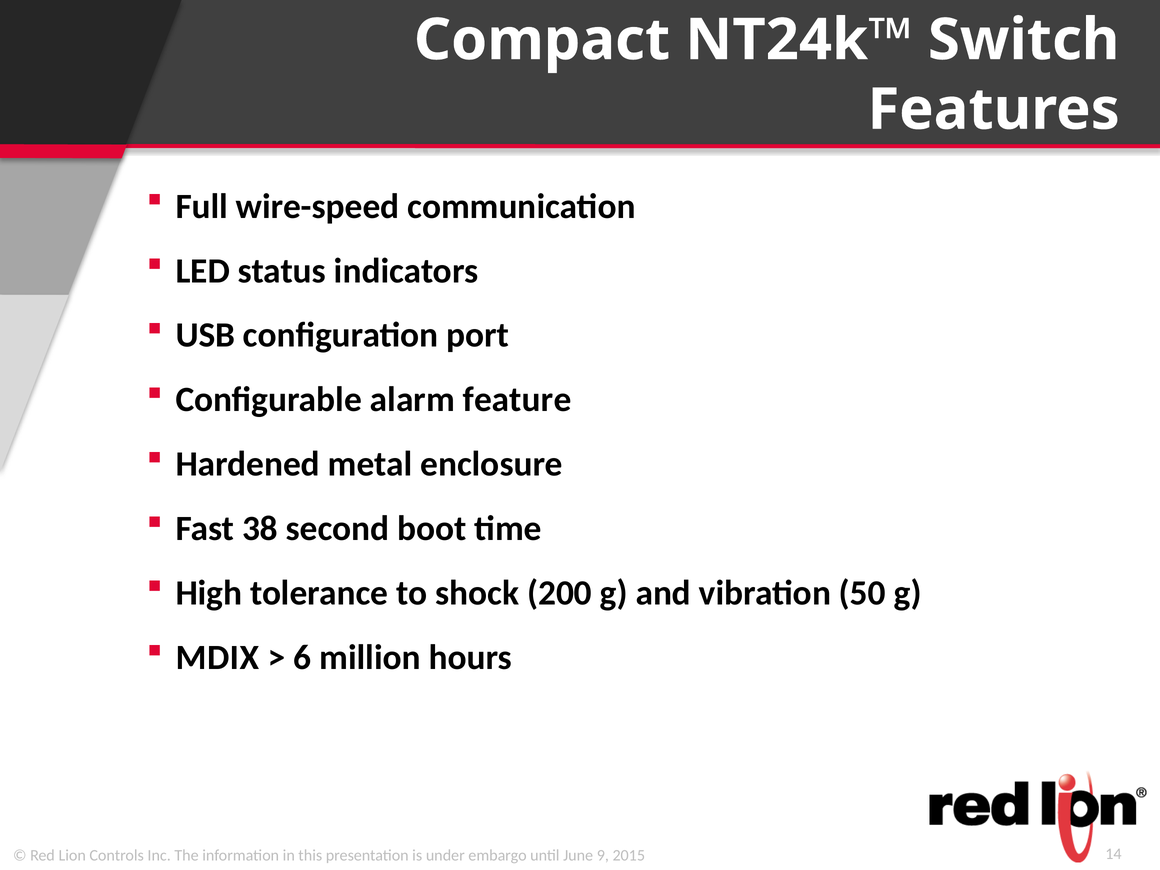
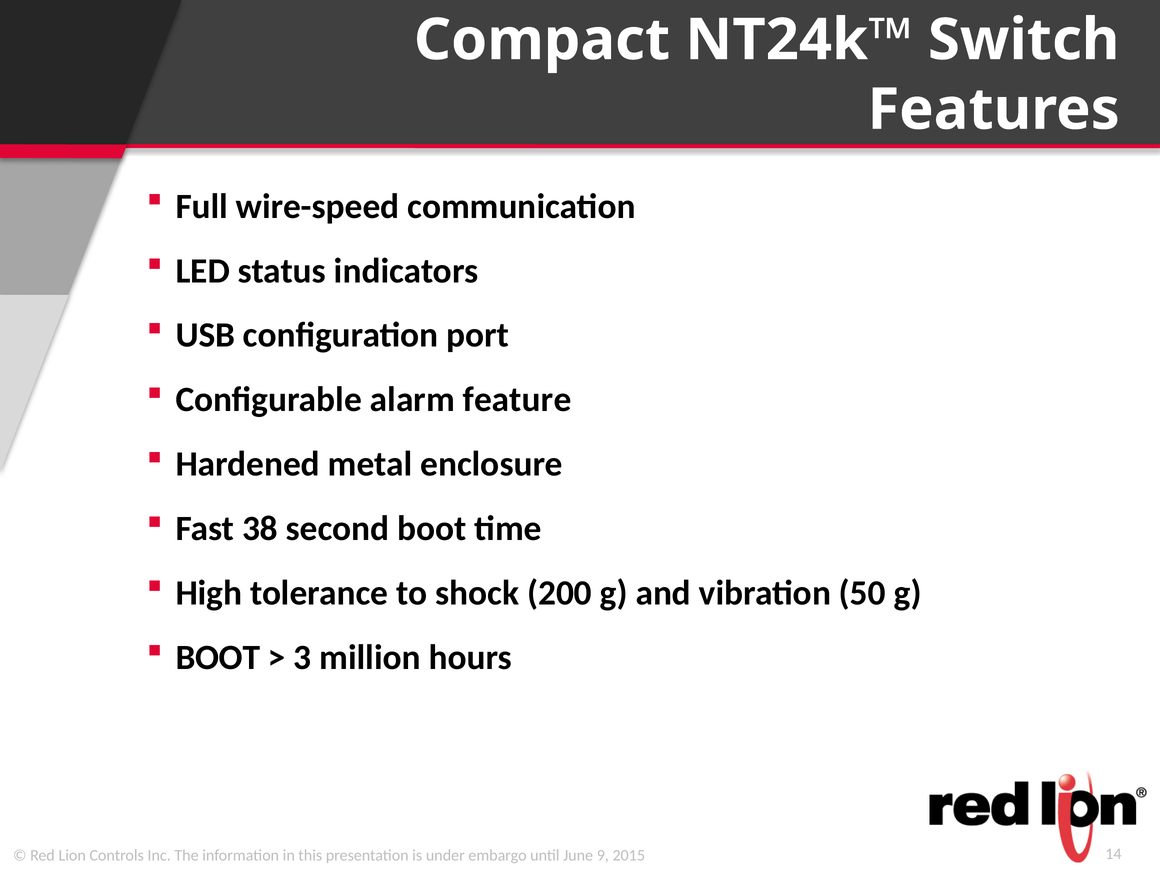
MDIX: MDIX -> BOOT (218, 657)
6: 6 -> 3 (302, 657)
